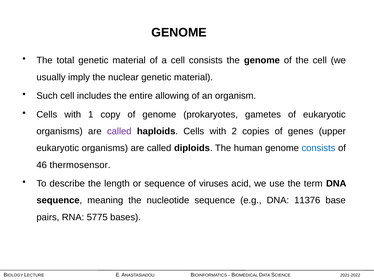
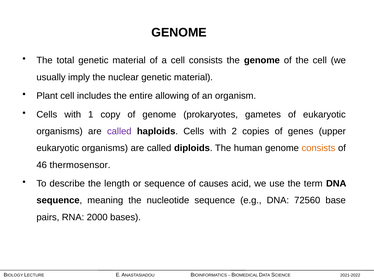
Such: Such -> Plant (47, 96)
consists colour: blue -> orange (318, 148)
viruses: viruses -> causes (214, 184)
11376: 11376 -> 72560 (307, 201)
5775: 5775 -> 2000 (97, 218)
